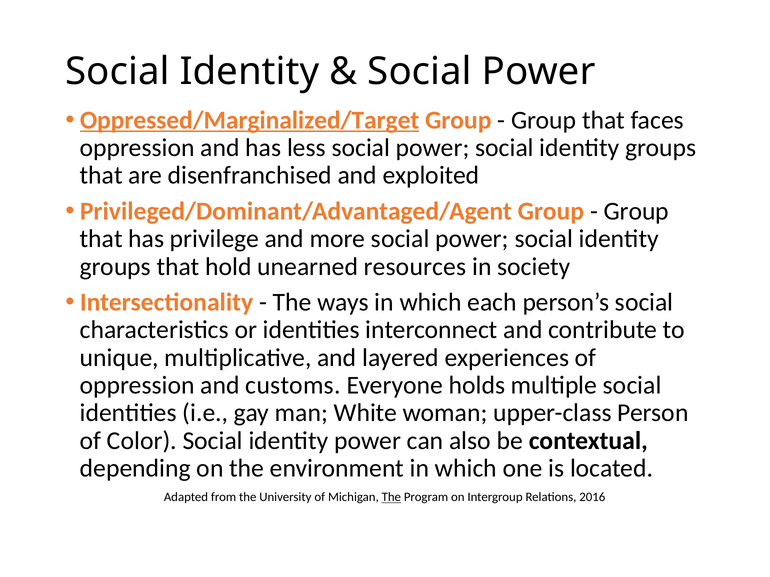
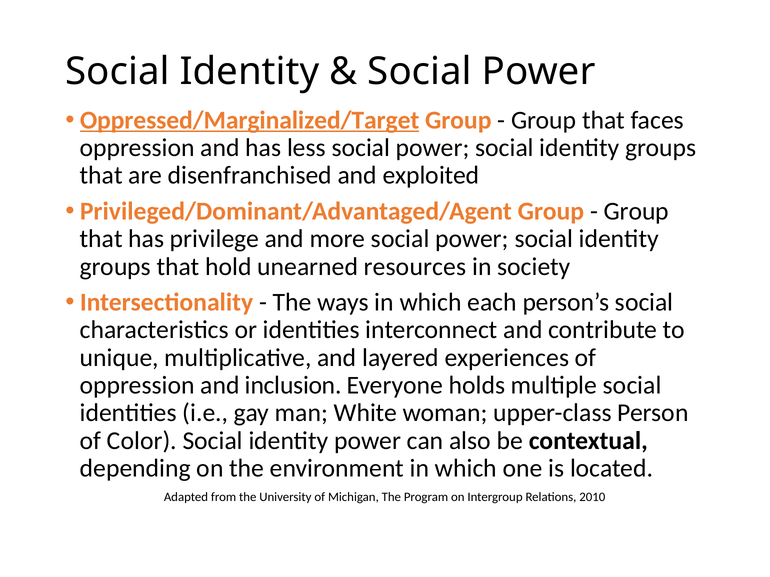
customs: customs -> inclusion (293, 386)
The underline: present -> none (391, 498)
2016: 2016 -> 2010 (592, 498)
